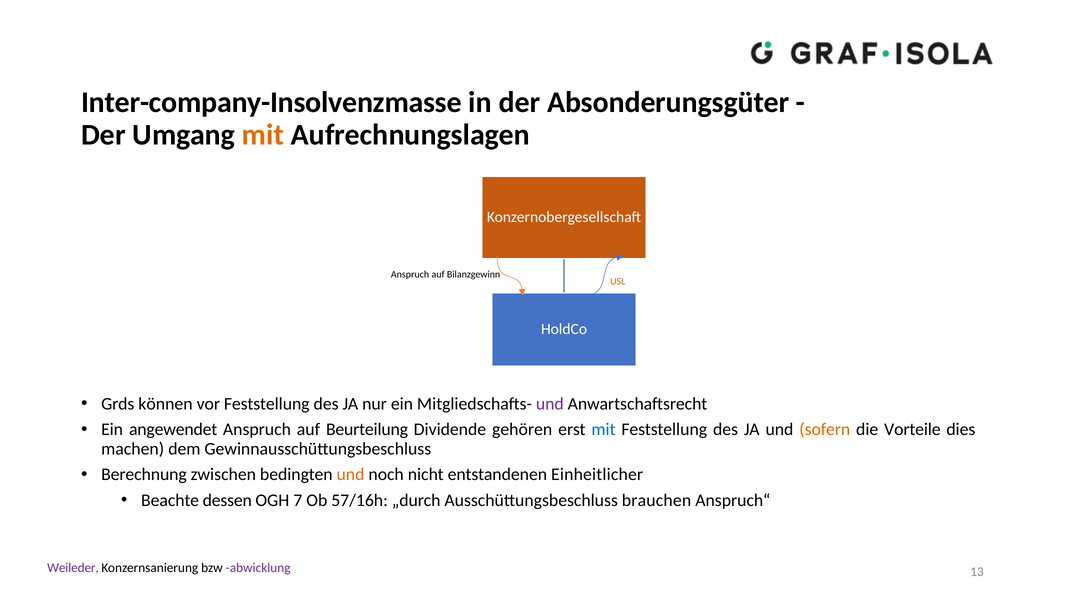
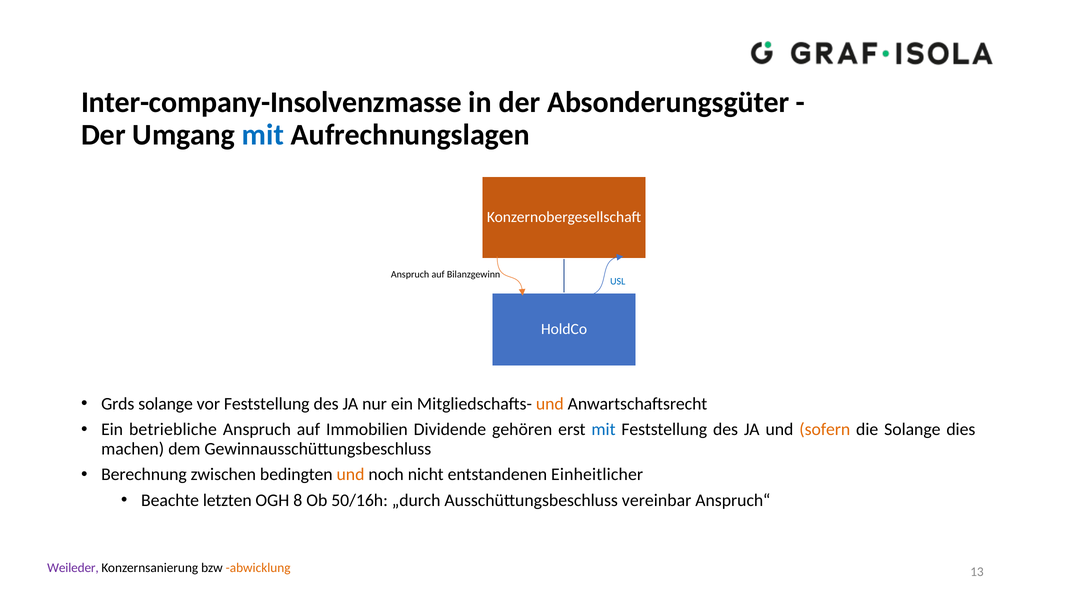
mit colour: orange -> blue (263, 135)
USL colour: orange -> blue (618, 281)
Grds können: können -> solange (166, 404)
und colour: purple -> orange (550, 404)
angewendet: angewendet -> betriebliche (173, 430)
Beurteilung: Beurteilung -> Immobilien (367, 430)
die Vorteile: Vorteile -> Solange (912, 430)
dessen: dessen -> letzten (227, 500)
7: 7 -> 8 (298, 500)
57/16h: 57/16h -> 50/16h (360, 500)
brauchen: brauchen -> vereinbar (657, 500)
abwicklung colour: purple -> orange (258, 568)
